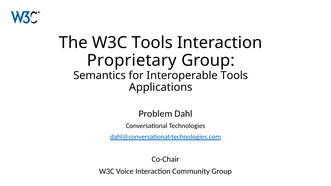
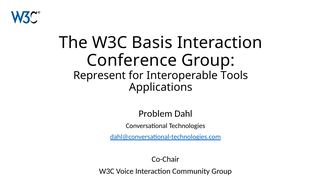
W3C Tools: Tools -> Basis (152, 43)
Proprietary: Proprietary -> Conference (132, 61)
Semantics: Semantics -> Represent (100, 76)
